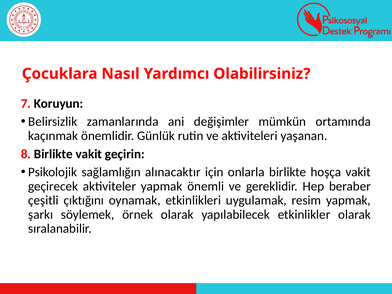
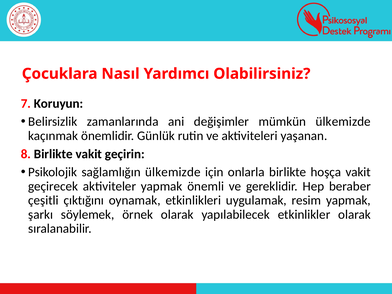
mümkün ortamında: ortamında -> ülkemizde (343, 122)
sağlamlığın alınacaktır: alınacaktır -> ülkemizde (173, 172)
